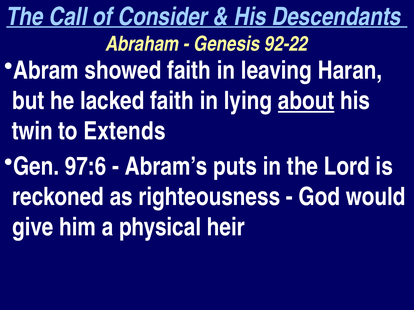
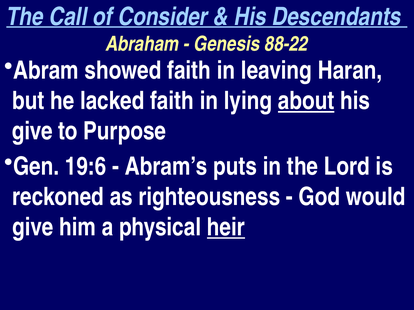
92-22: 92-22 -> 88-22 (286, 44)
twin: twin -> give (32, 131)
Extends: Extends -> Purpose (125, 131)
97:6: 97:6 -> 19:6 (86, 167)
heir underline: none -> present (226, 228)
